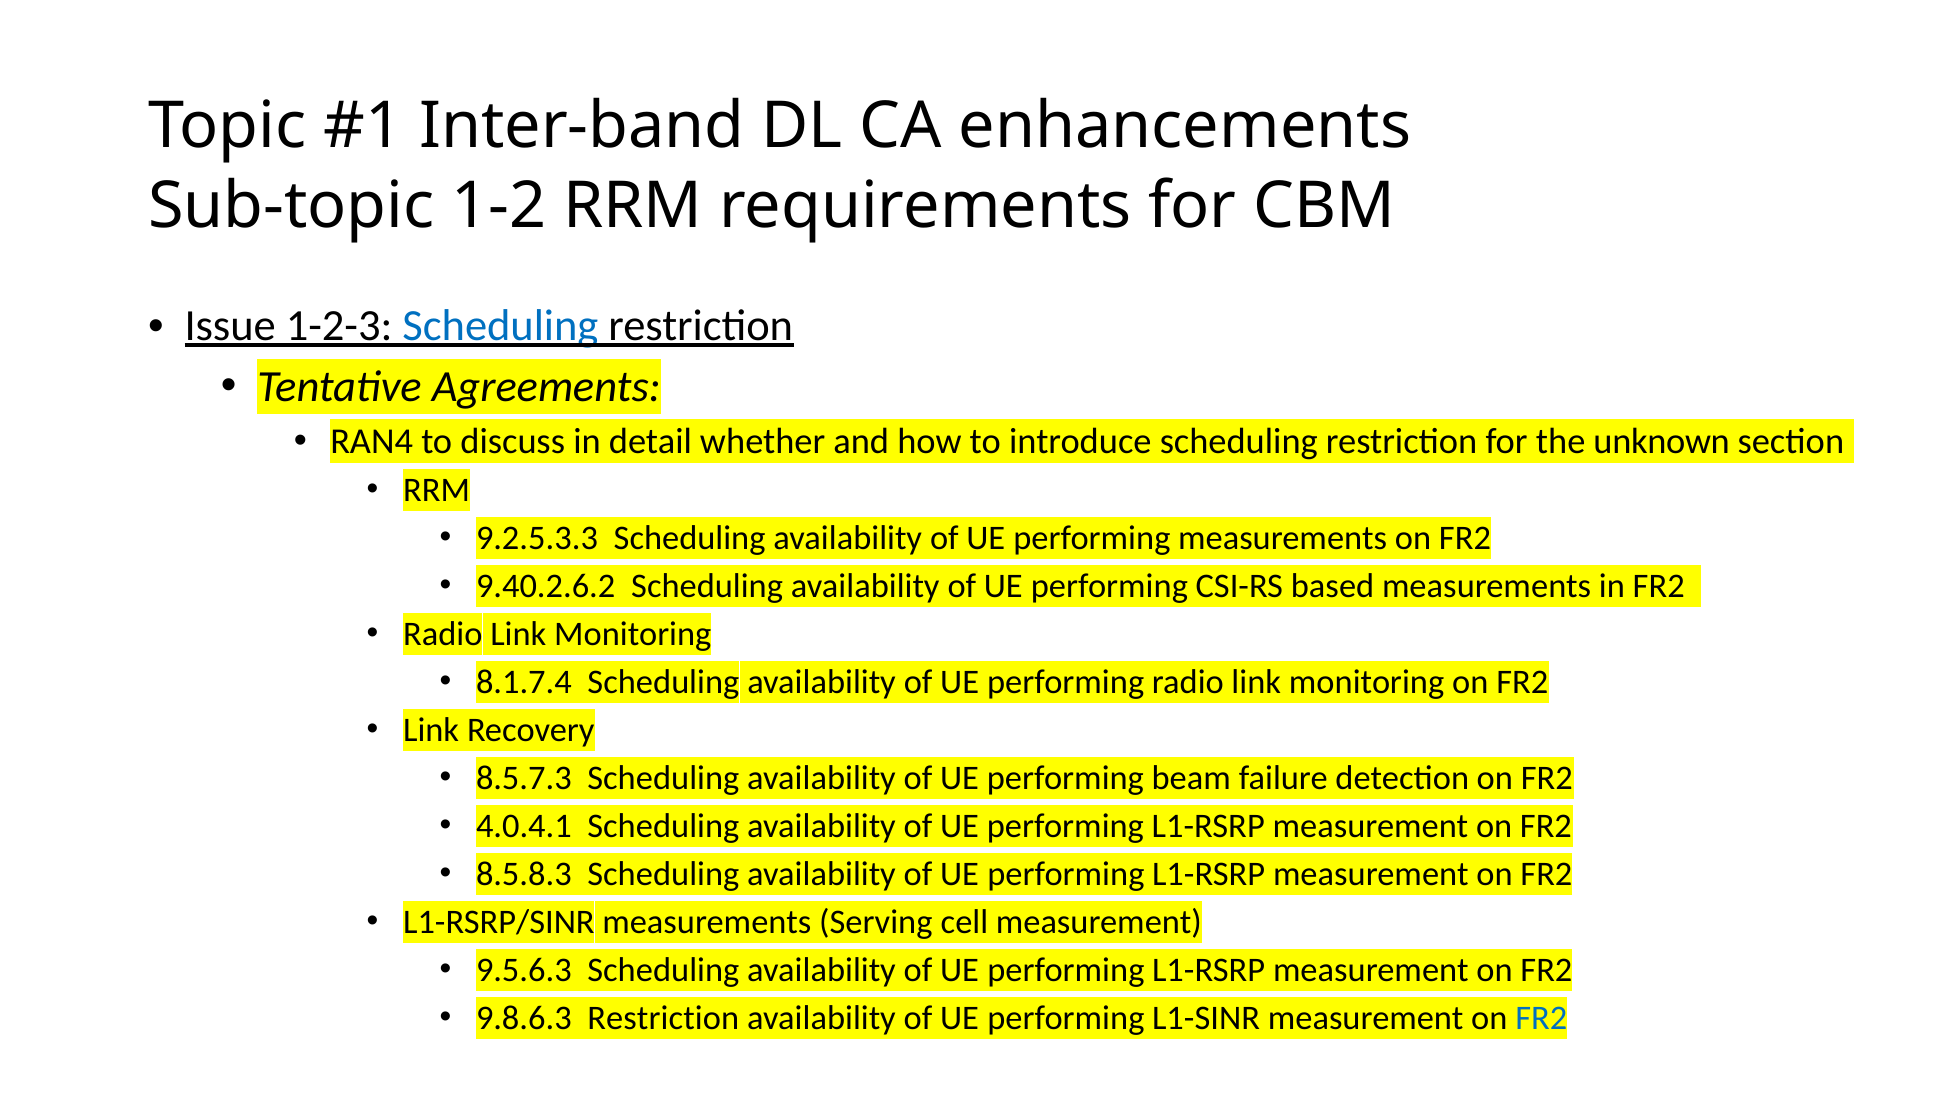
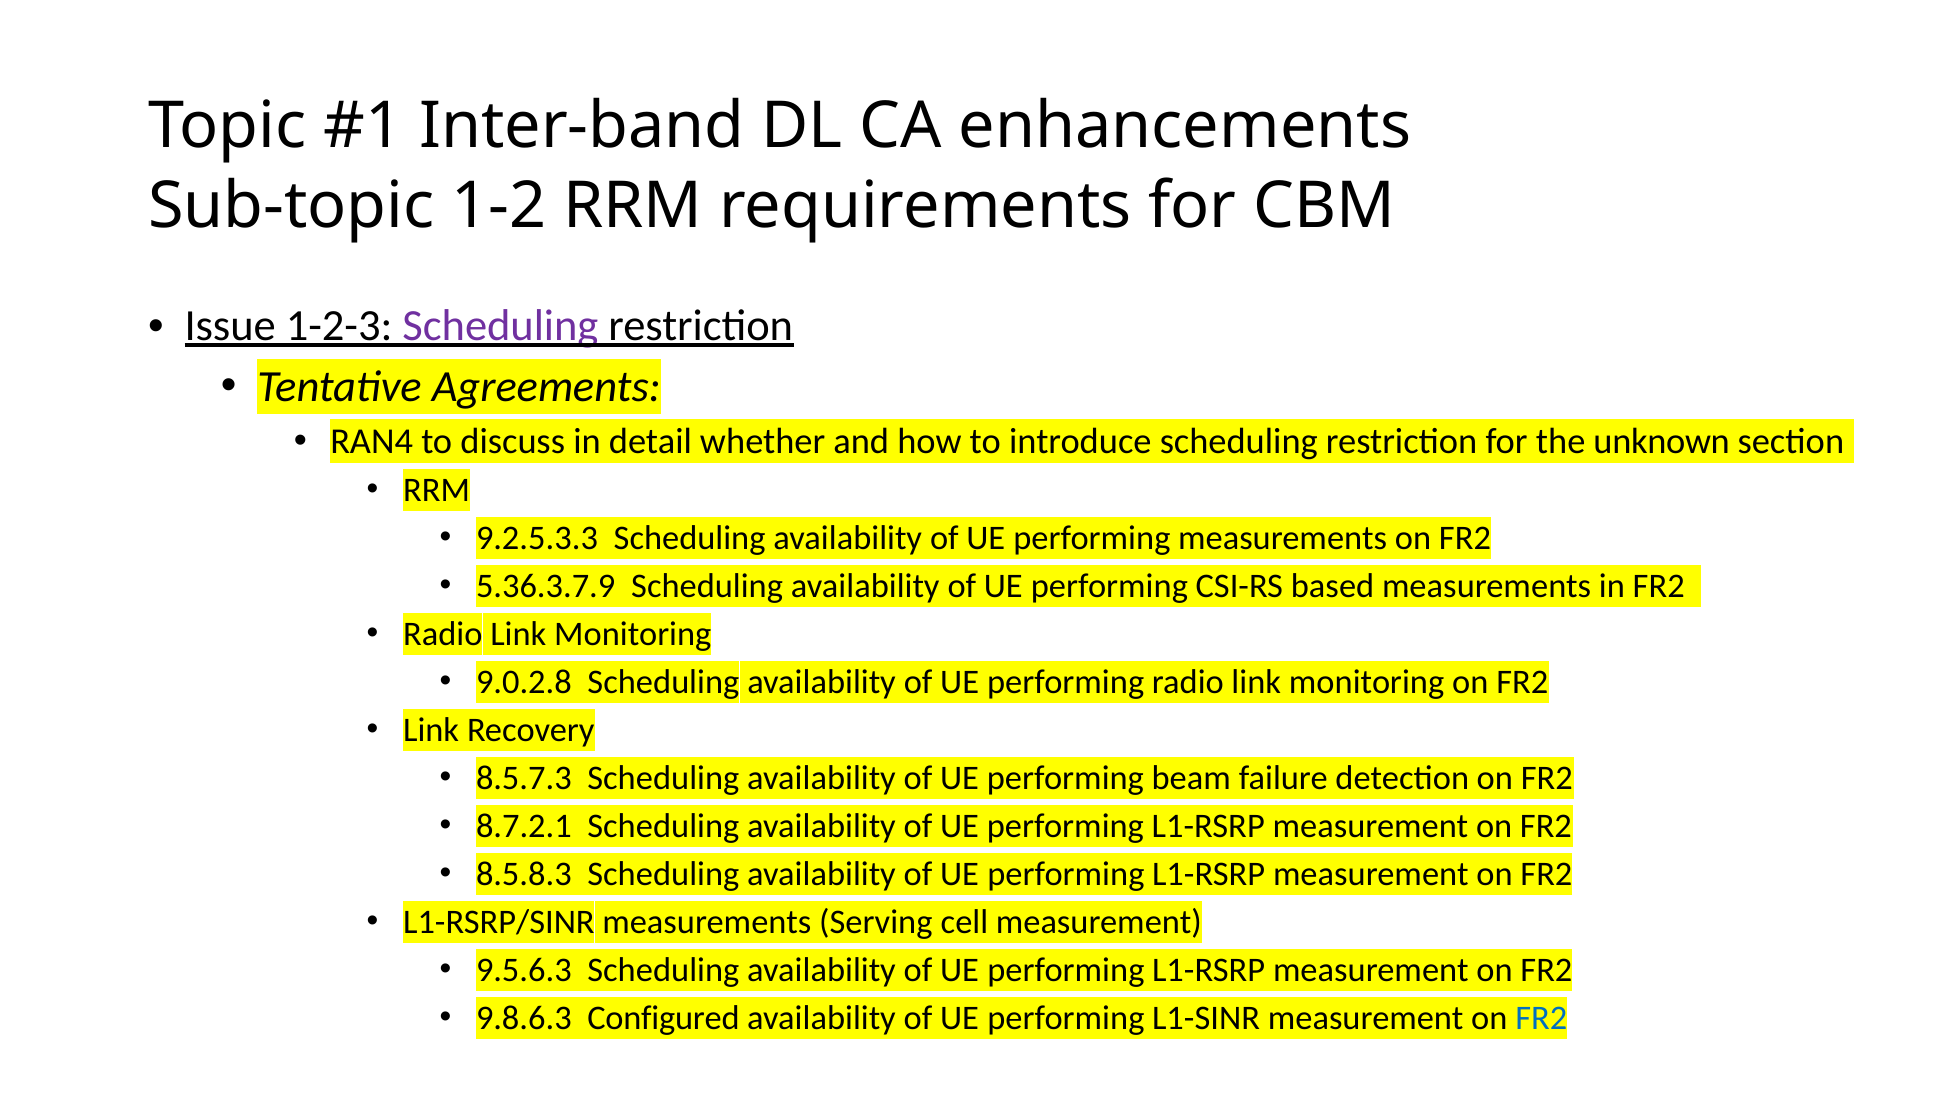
Scheduling colour: blue -> purple (500, 326)
9.40.2.6.2: 9.40.2.6.2 -> 5.36.3.7.9 (546, 586)
8.1.7.4: 8.1.7.4 -> 9.0.2.8 (524, 682)
4.0.4.1: 4.0.4.1 -> 8.7.2.1 (524, 826)
9.8.6.3 Restriction: Restriction -> Configured (663, 1018)
